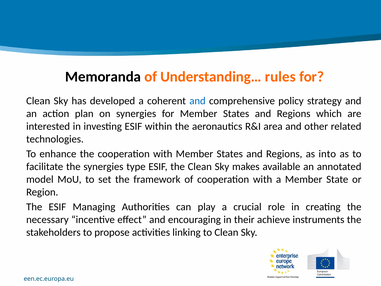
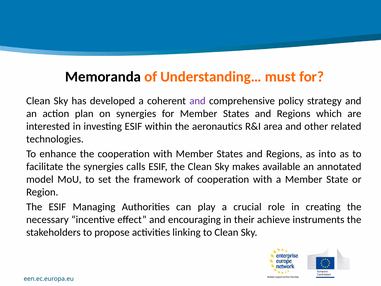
rules: rules -> must (280, 77)
and colour: blue -> purple (197, 101)
type: type -> calls (136, 166)
